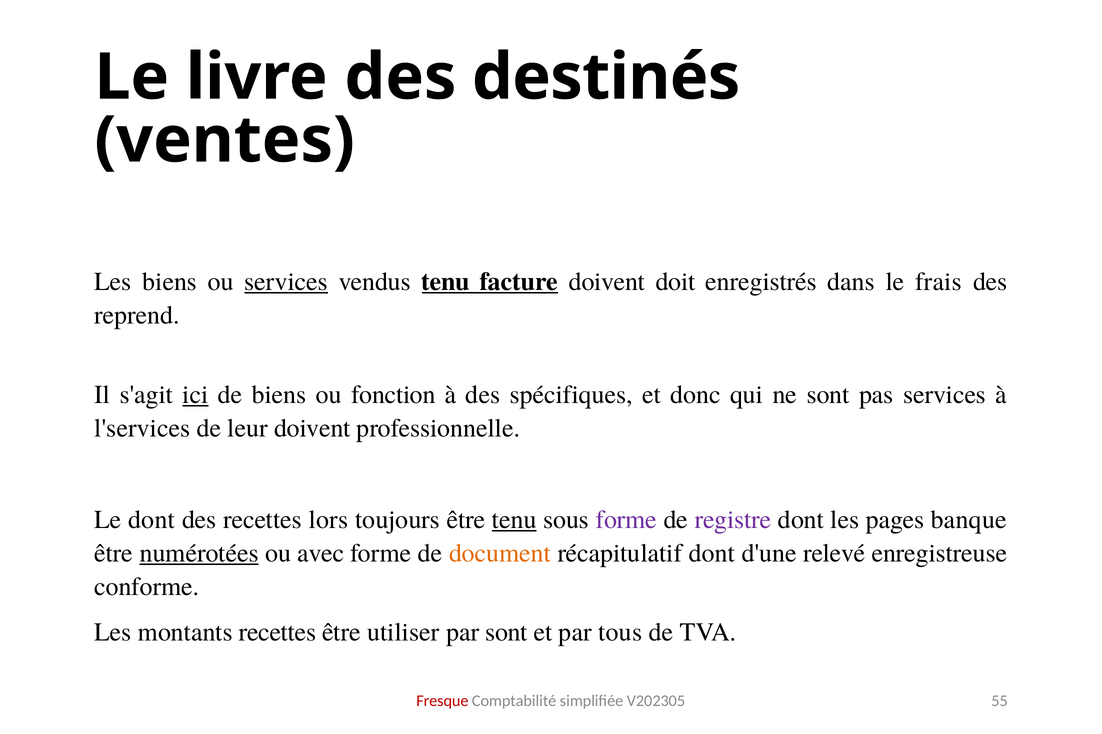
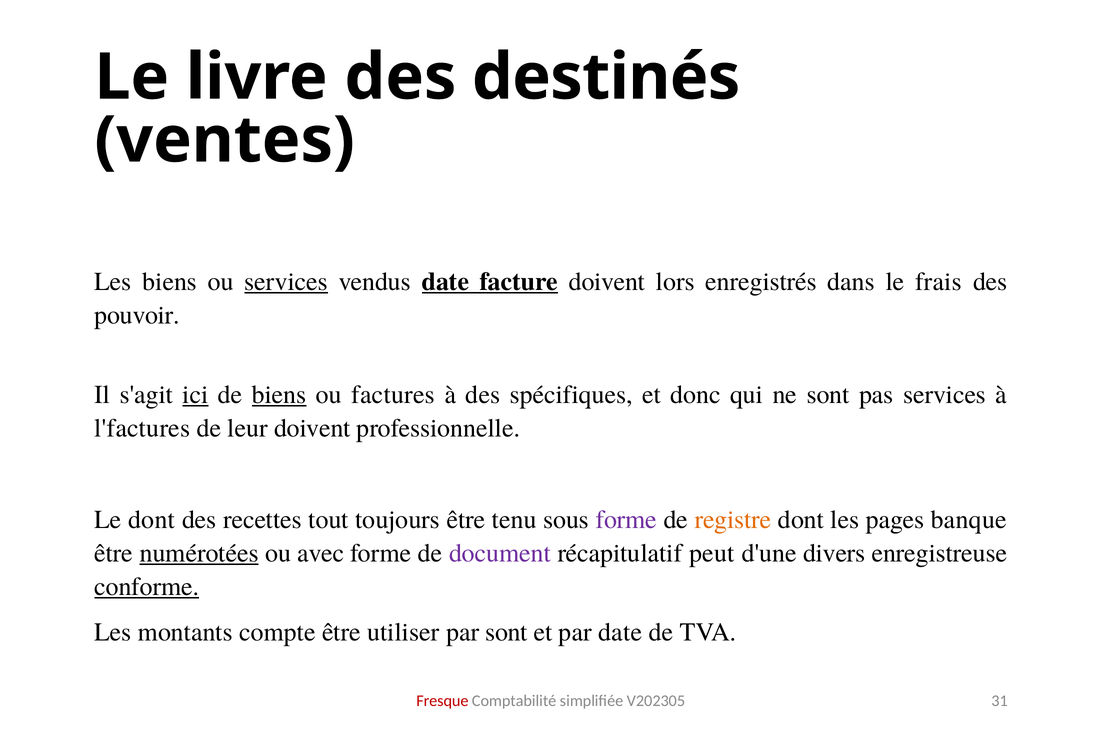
vendus tenu: tenu -> date (445, 282)
doit: doit -> lors (675, 282)
reprend: reprend -> pouvoir (137, 316)
biens underline: none -> present (279, 395)
fonction: fonction -> factures (393, 395)
l'services: l'services -> l'factures (142, 428)
lors: lors -> tout (329, 520)
tenu underline: present -> none (514, 520)
registre colour: purple -> orange (733, 520)
document colour: orange -> purple (500, 554)
récapitulatif dont: dont -> peut (712, 554)
relevé: relevé -> divers (834, 554)
conforme underline: none -> present (147, 587)
montants recettes: recettes -> compte (277, 633)
par tous: tous -> date (620, 633)
55: 55 -> 31 (1000, 701)
